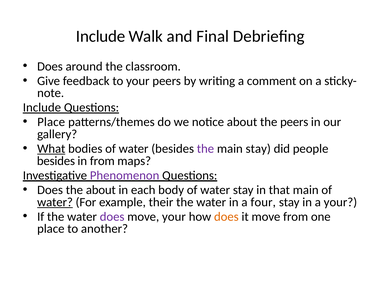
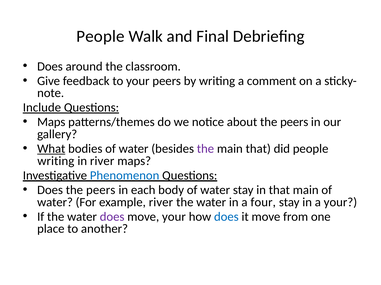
Include: Include -> People (100, 36)
Place: Place -> Maps (51, 122)
main stay: stay -> that (258, 149)
besides: besides -> writing (56, 161)
in from: from -> river (102, 161)
Phenomenon colour: purple -> blue (125, 176)
Does the about: about -> peers (101, 190)
water underline: present -> none (55, 203)
example their: their -> river (161, 203)
does colour: orange -> blue (226, 217)
